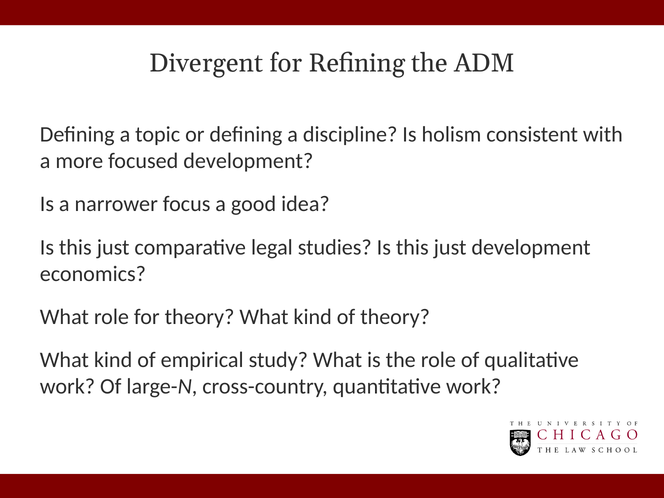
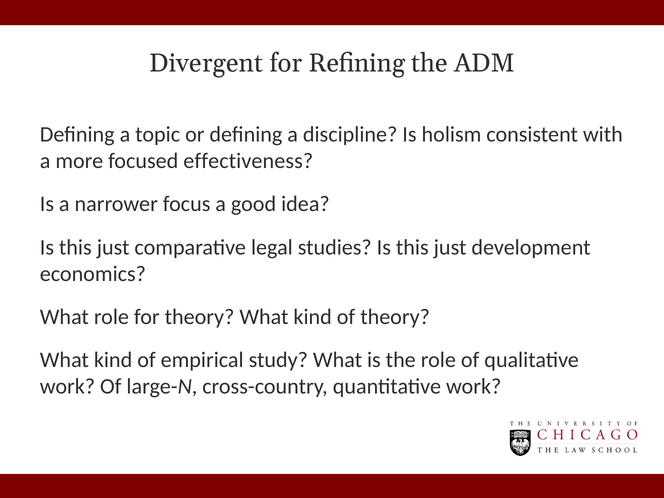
focused development: development -> effectiveness (248, 161)
